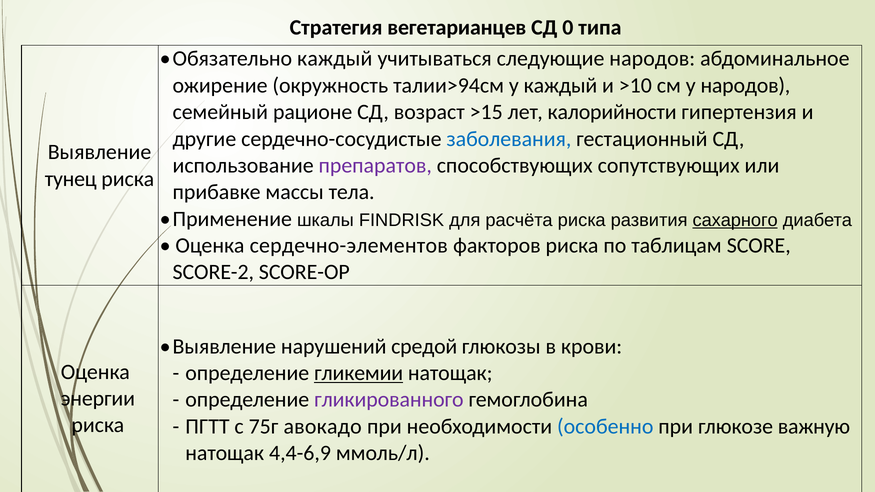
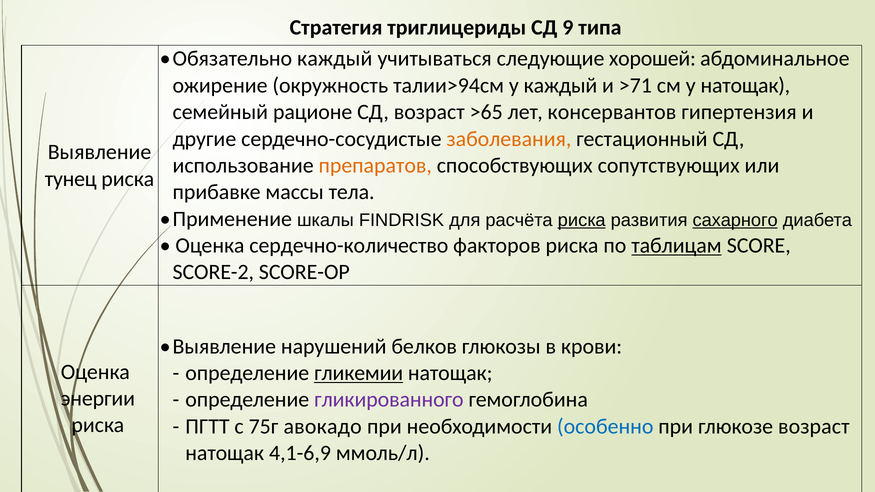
вегетарианцев: вегетарианцев -> триглицериды (457, 27)
0: 0 -> 9 (568, 27)
следующие народов: народов -> хорошей (652, 59)
>10: >10 -> >71 (635, 85)
у народов: народов -> натощак (745, 85)
>15: >15 -> >65 (486, 112)
калорийности: калорийности -> консервантов (612, 112)
заболевания colour: blue -> orange (509, 139)
препаратов colour: purple -> orange (375, 166)
риска underline: none -> present (582, 220)
сердечно-элементов: сердечно-элементов -> сердечно-количество (349, 246)
таблицам underline: none -> present (676, 246)
средой: средой -> белков (424, 346)
глюкозе важную: важную -> возраст (814, 427)
4,4-6,9: 4,4-6,9 -> 4,1-6,9 (300, 453)
